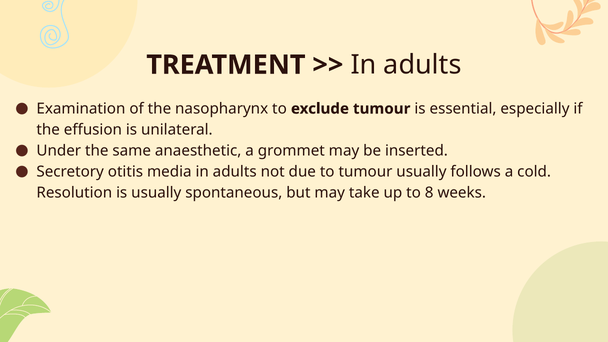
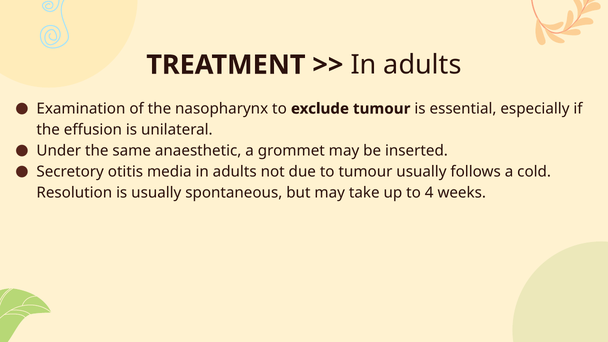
8: 8 -> 4 (429, 193)
